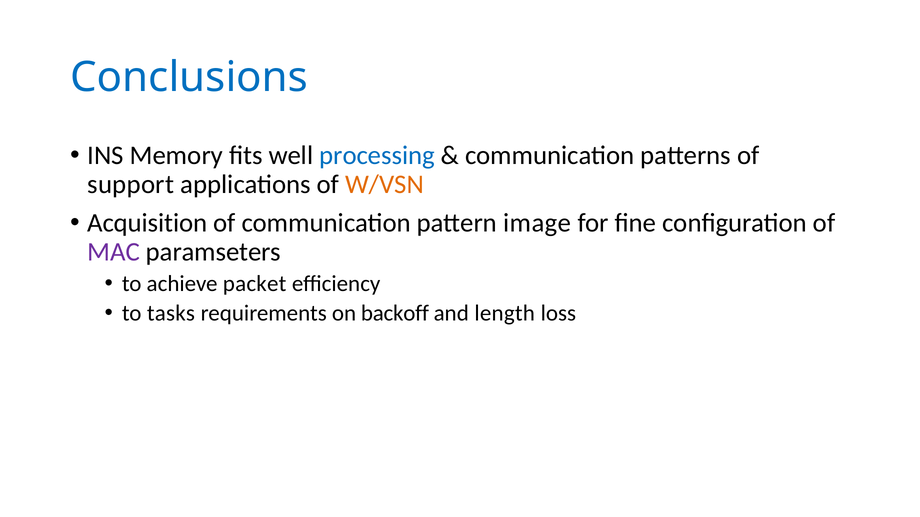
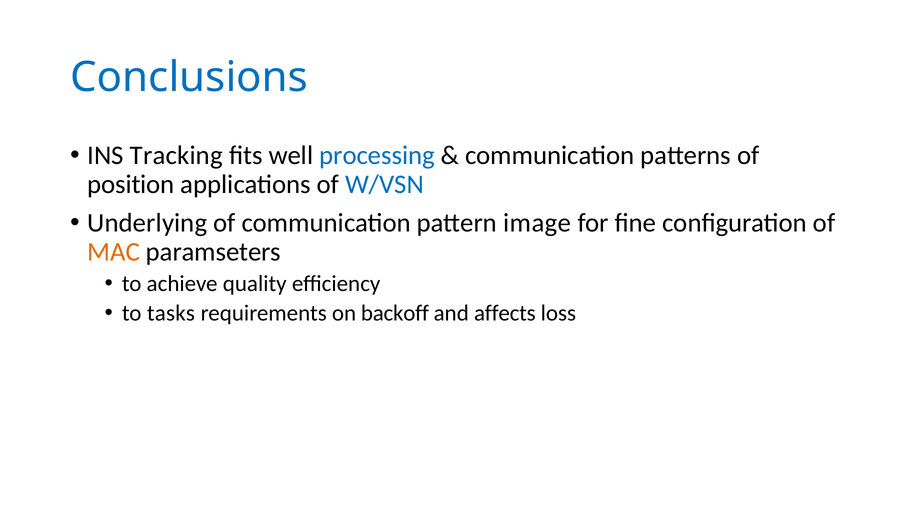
Memory: Memory -> Tracking (176, 156)
support: support -> position (131, 185)
W/VSN colour: orange -> blue (385, 185)
Acquisition: Acquisition -> Underlying (147, 223)
MAC colour: purple -> orange (114, 252)
packet: packet -> quality (255, 284)
length: length -> affects (505, 313)
